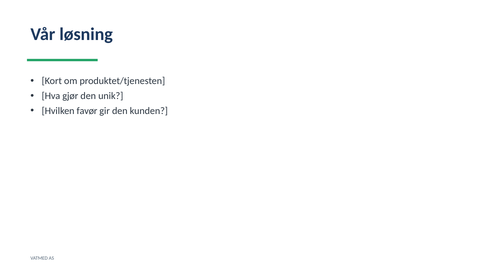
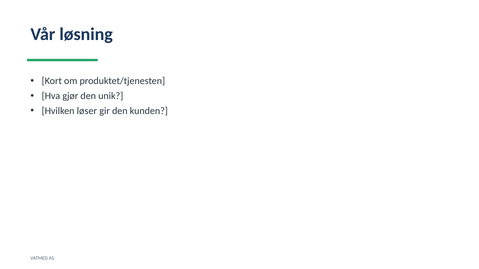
favør: favør -> løser (87, 111)
